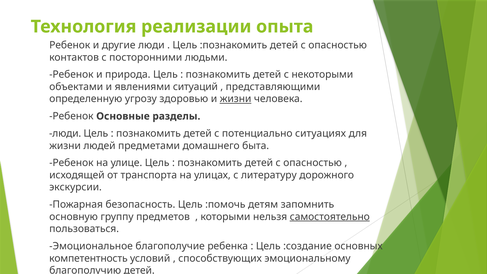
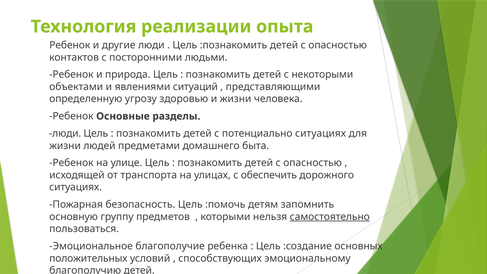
жизни underline: present -> none (236, 99)
литературу: литературу -> обеспечить (269, 175)
экскурсии: экскурсии -> ситуациях (76, 187)
компетентность: компетентность -> положительных (88, 258)
